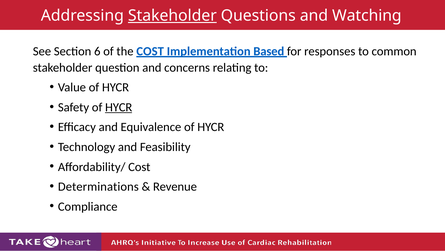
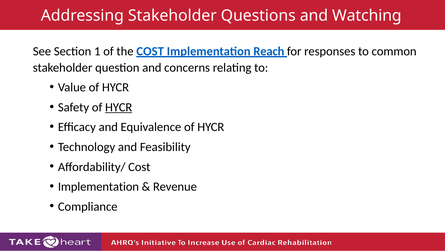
Stakeholder underline: present -> none (172, 16)
6: 6 -> 1 (97, 51)
Based: Based -> Reach (269, 51)
Determinations: Determinations -> Implementation (98, 186)
